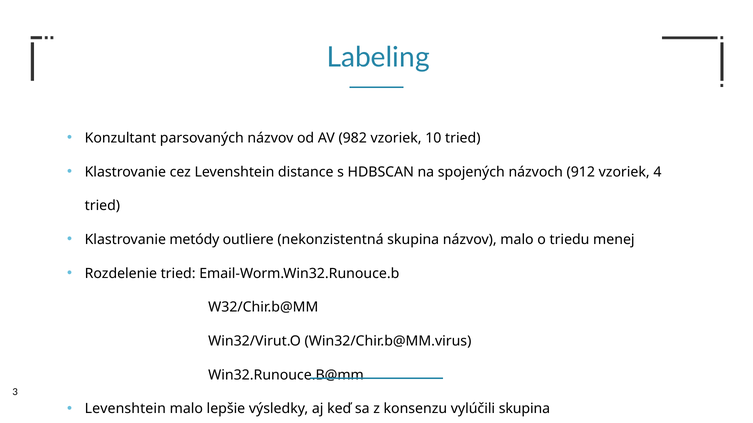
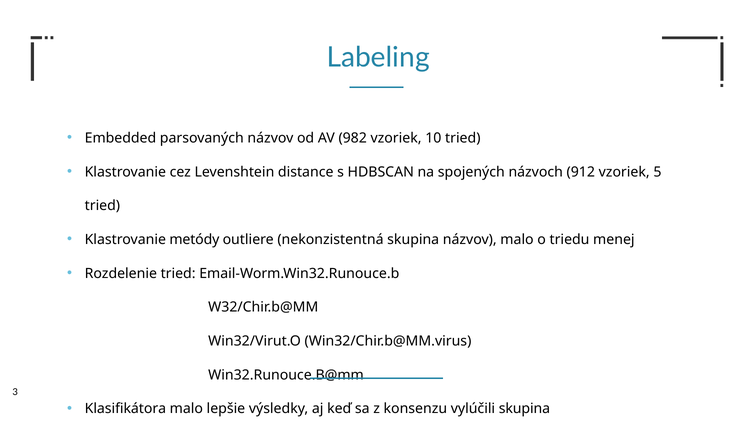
Konzultant: Konzultant -> Embedded (120, 138)
4: 4 -> 5 (657, 172)
Levenshtein: Levenshtein -> Klasifikátora (125, 409)
